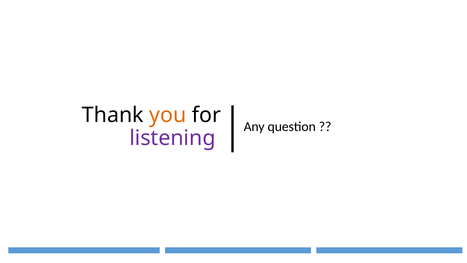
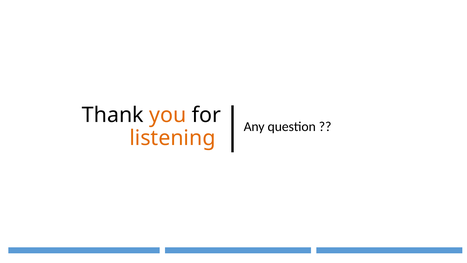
listening colour: purple -> orange (172, 138)
